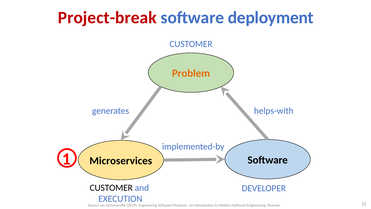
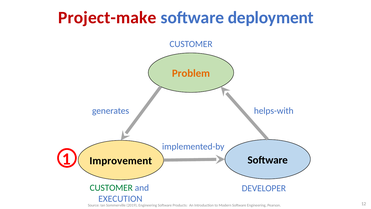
Project-break: Project-break -> Project-make (107, 18)
Microservices: Microservices -> Improvement (121, 161)
CUSTOMER colour: black -> green (111, 187)
